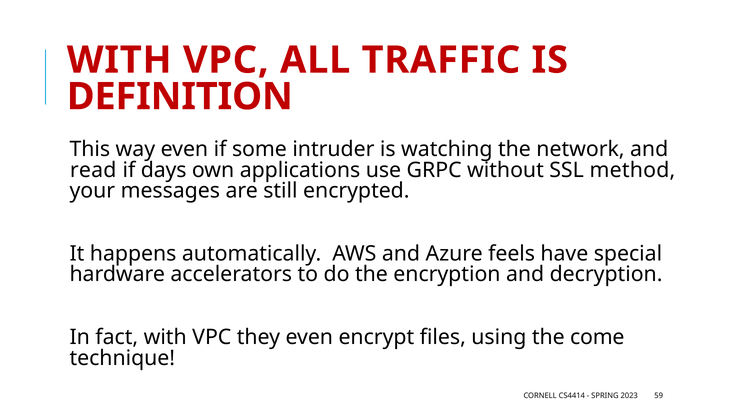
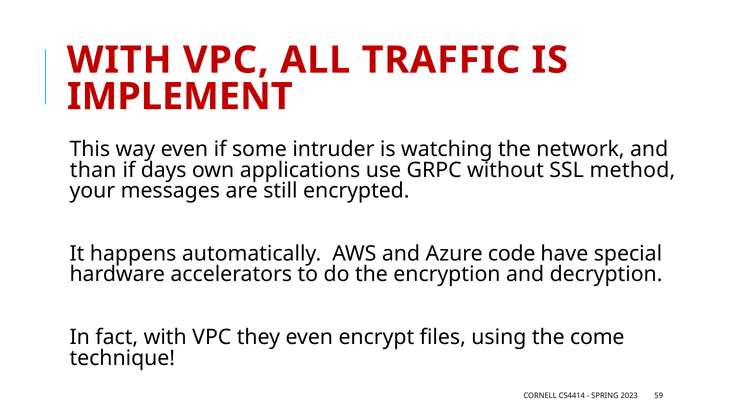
DEFINITION: DEFINITION -> IMPLEMENT (180, 97)
read: read -> than (93, 170)
feels: feels -> code (512, 253)
